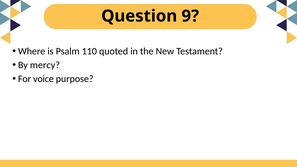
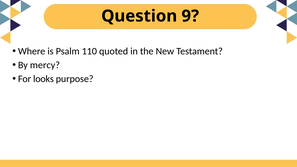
voice: voice -> looks (43, 79)
